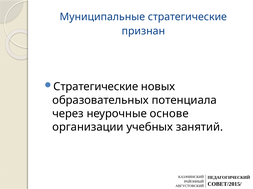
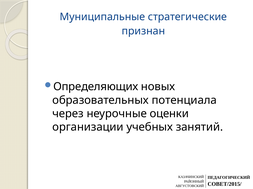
Стратегические: Стратегические -> Определяющих (96, 87)
основе: основе -> оценки (169, 114)
